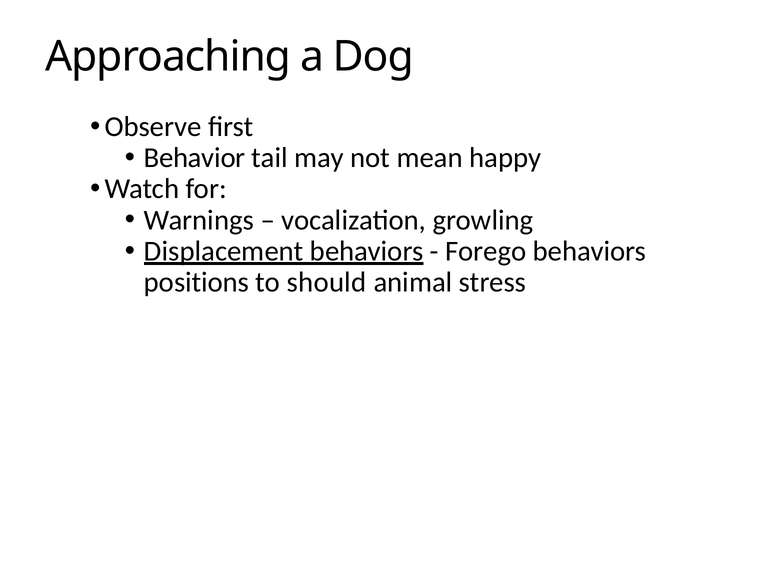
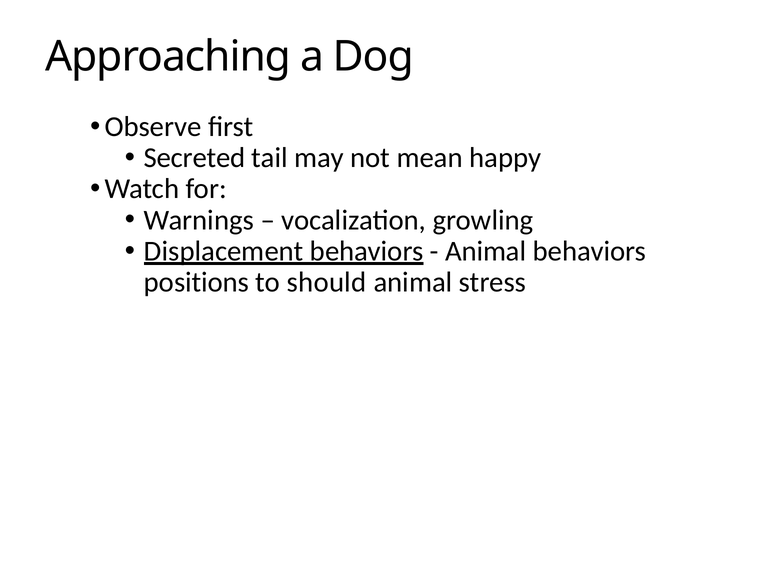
Behavior: Behavior -> Secreted (195, 158)
Forego: Forego -> Animal (486, 251)
